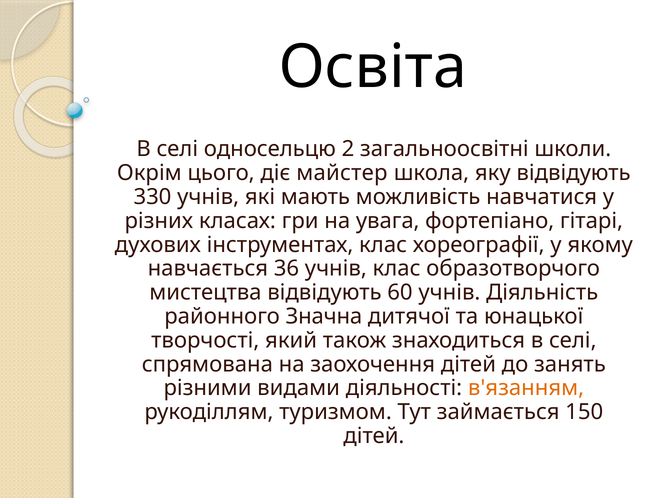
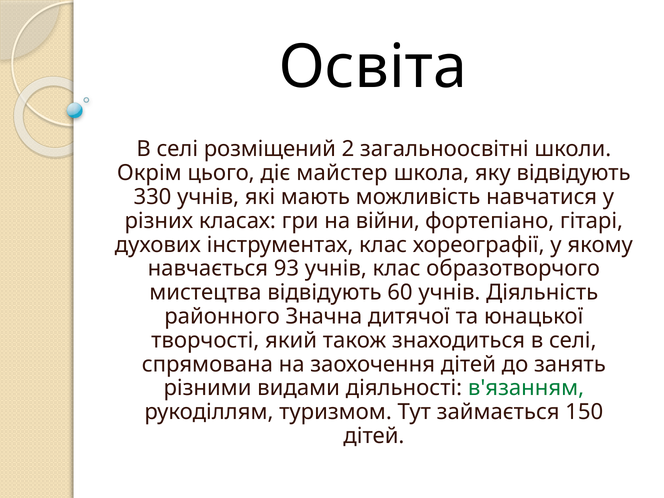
односельцю: односельцю -> розміщений (270, 149)
увага: увага -> війни (388, 221)
36: 36 -> 93 (286, 269)
в'язанням colour: orange -> green (526, 388)
